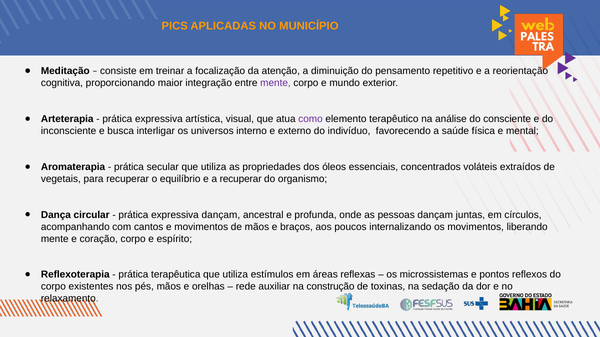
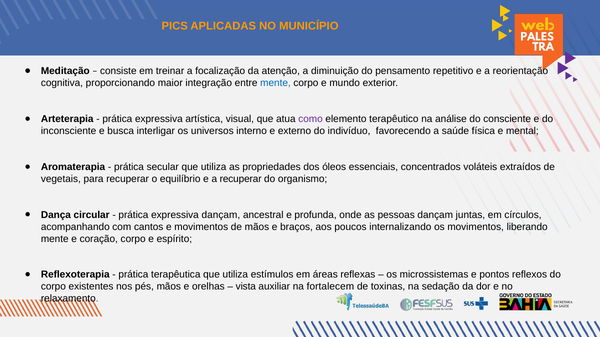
mente colour: purple -> blue (275, 83)
rede: rede -> vista (246, 287)
construção: construção -> fortalecem (330, 287)
